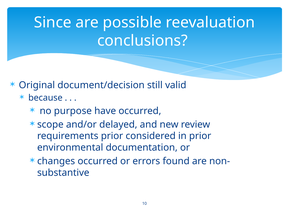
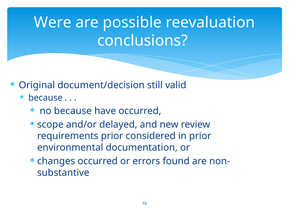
Since: Since -> Were (53, 22)
no purpose: purpose -> because (73, 111)
